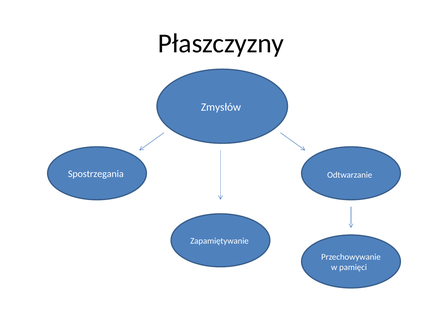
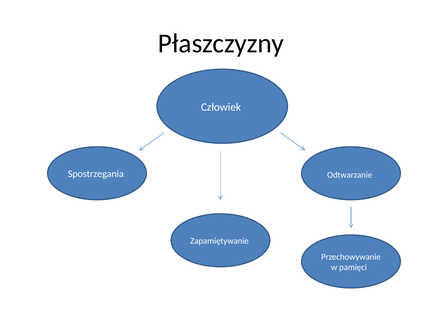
Zmysłów: Zmysłów -> Człowiek (221, 107)
